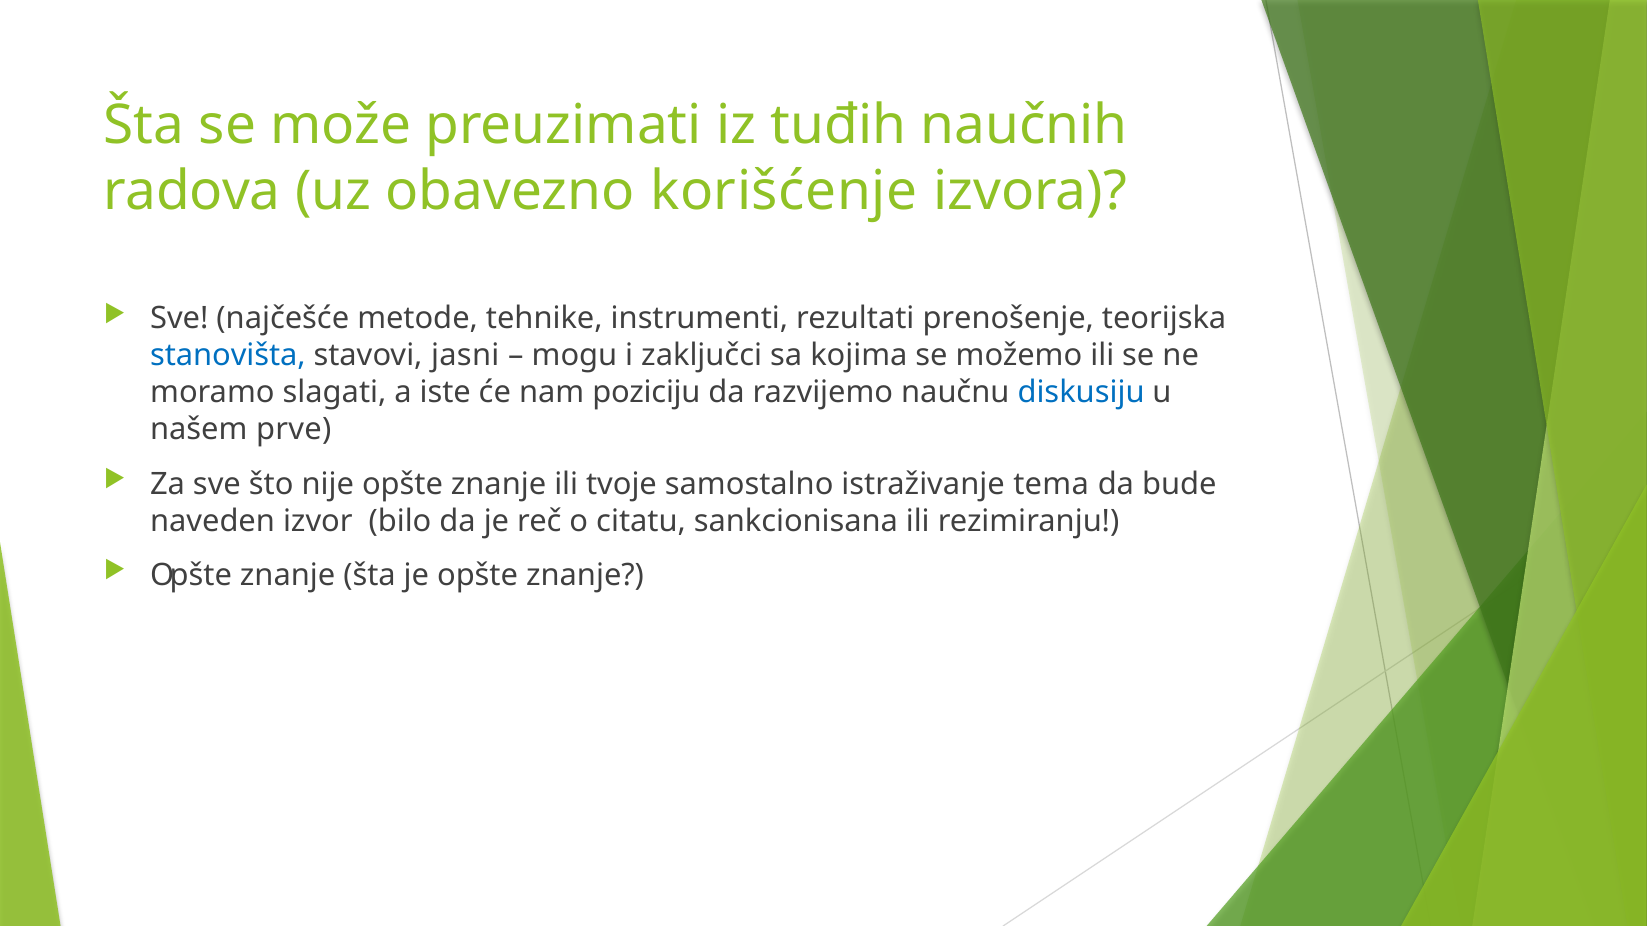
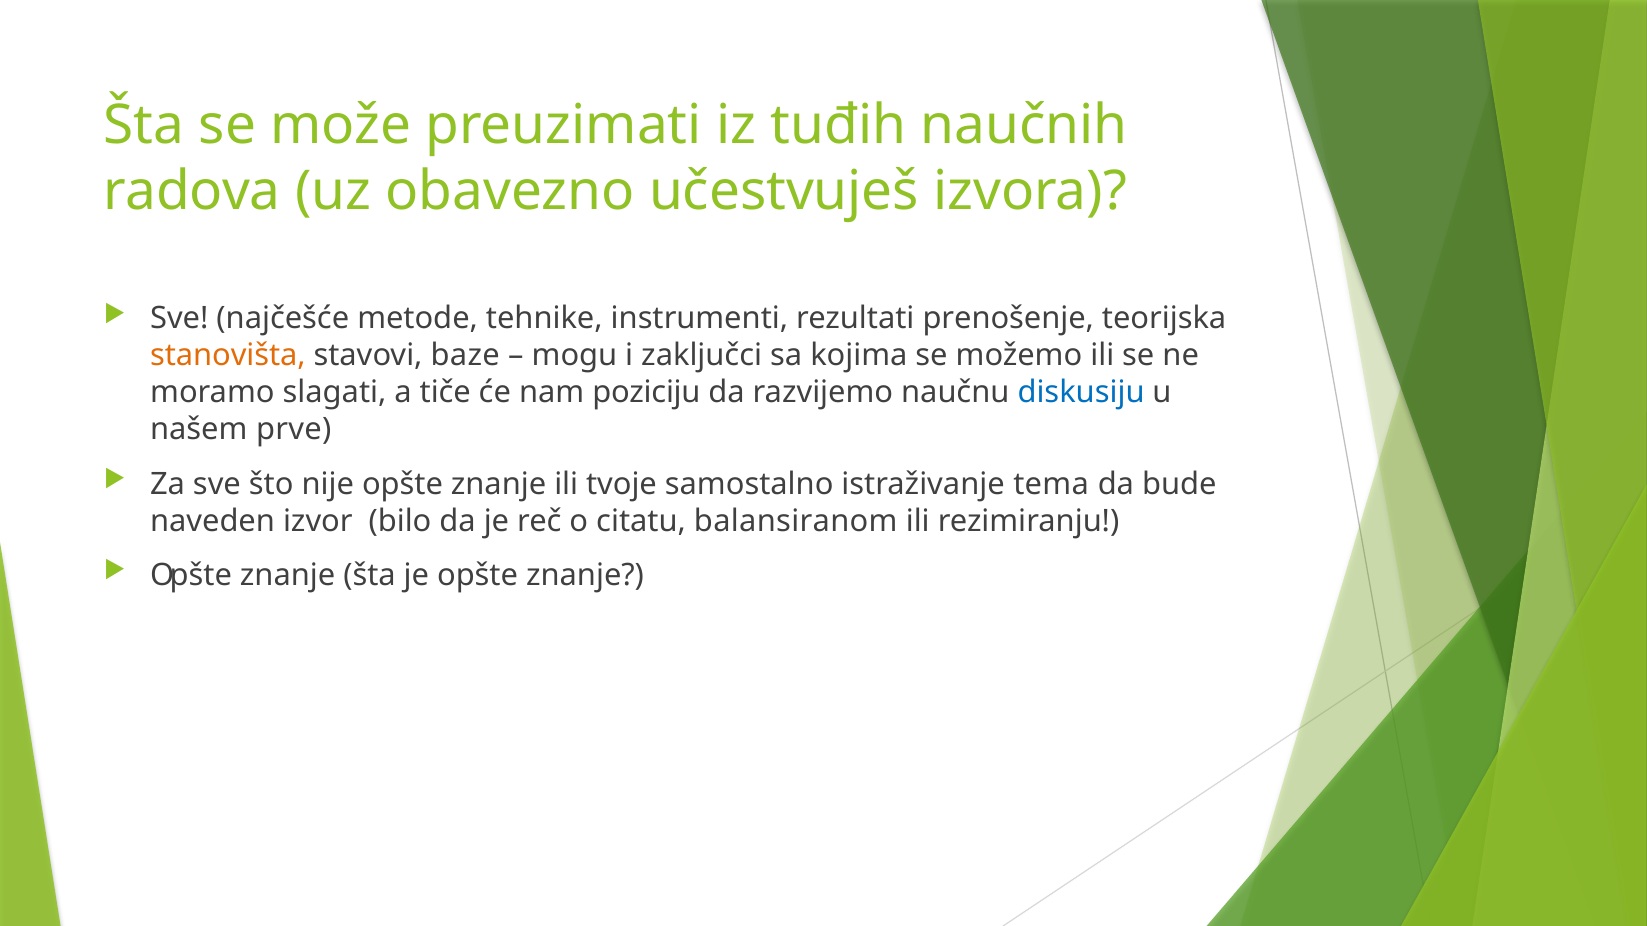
korišćenje: korišćenje -> učestvuješ (784, 191)
stanovišta colour: blue -> orange (228, 356)
jasni: jasni -> baze (465, 356)
iste: iste -> tiče (445, 393)
sankcionisana: sankcionisana -> balansiranom (796, 521)
